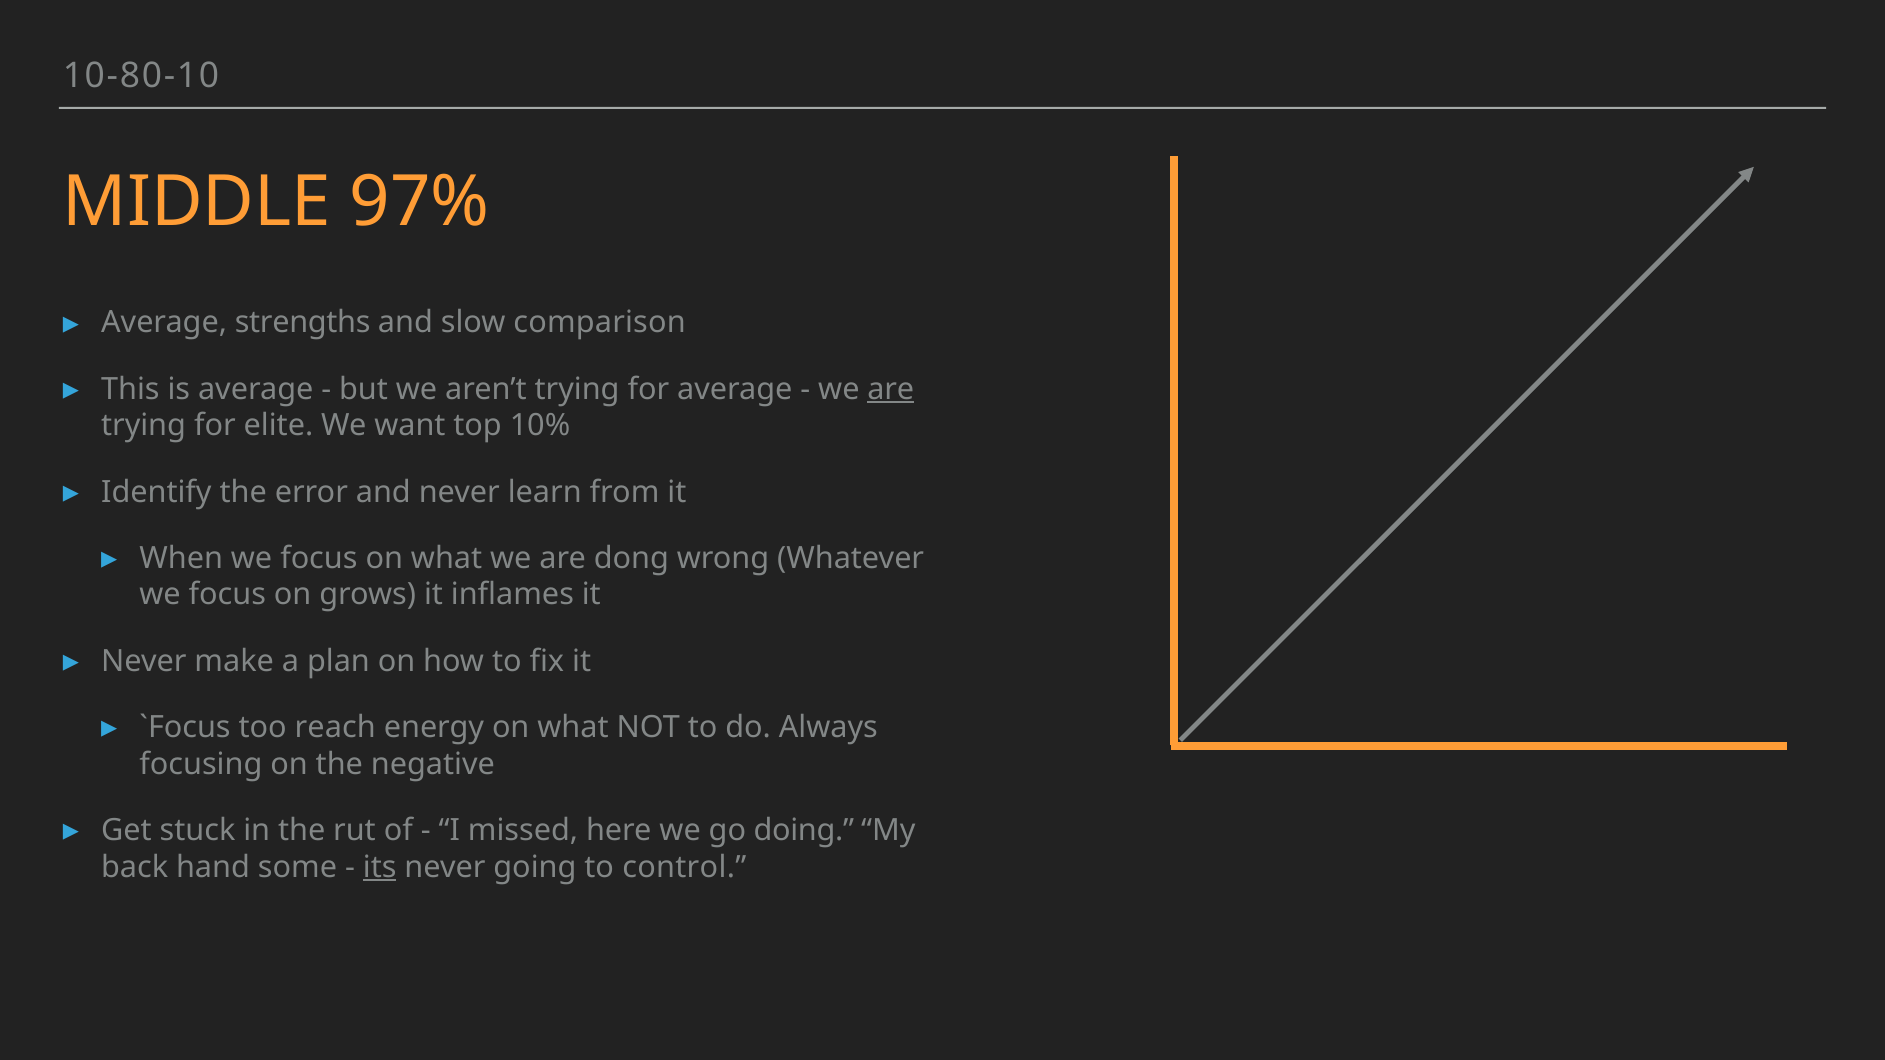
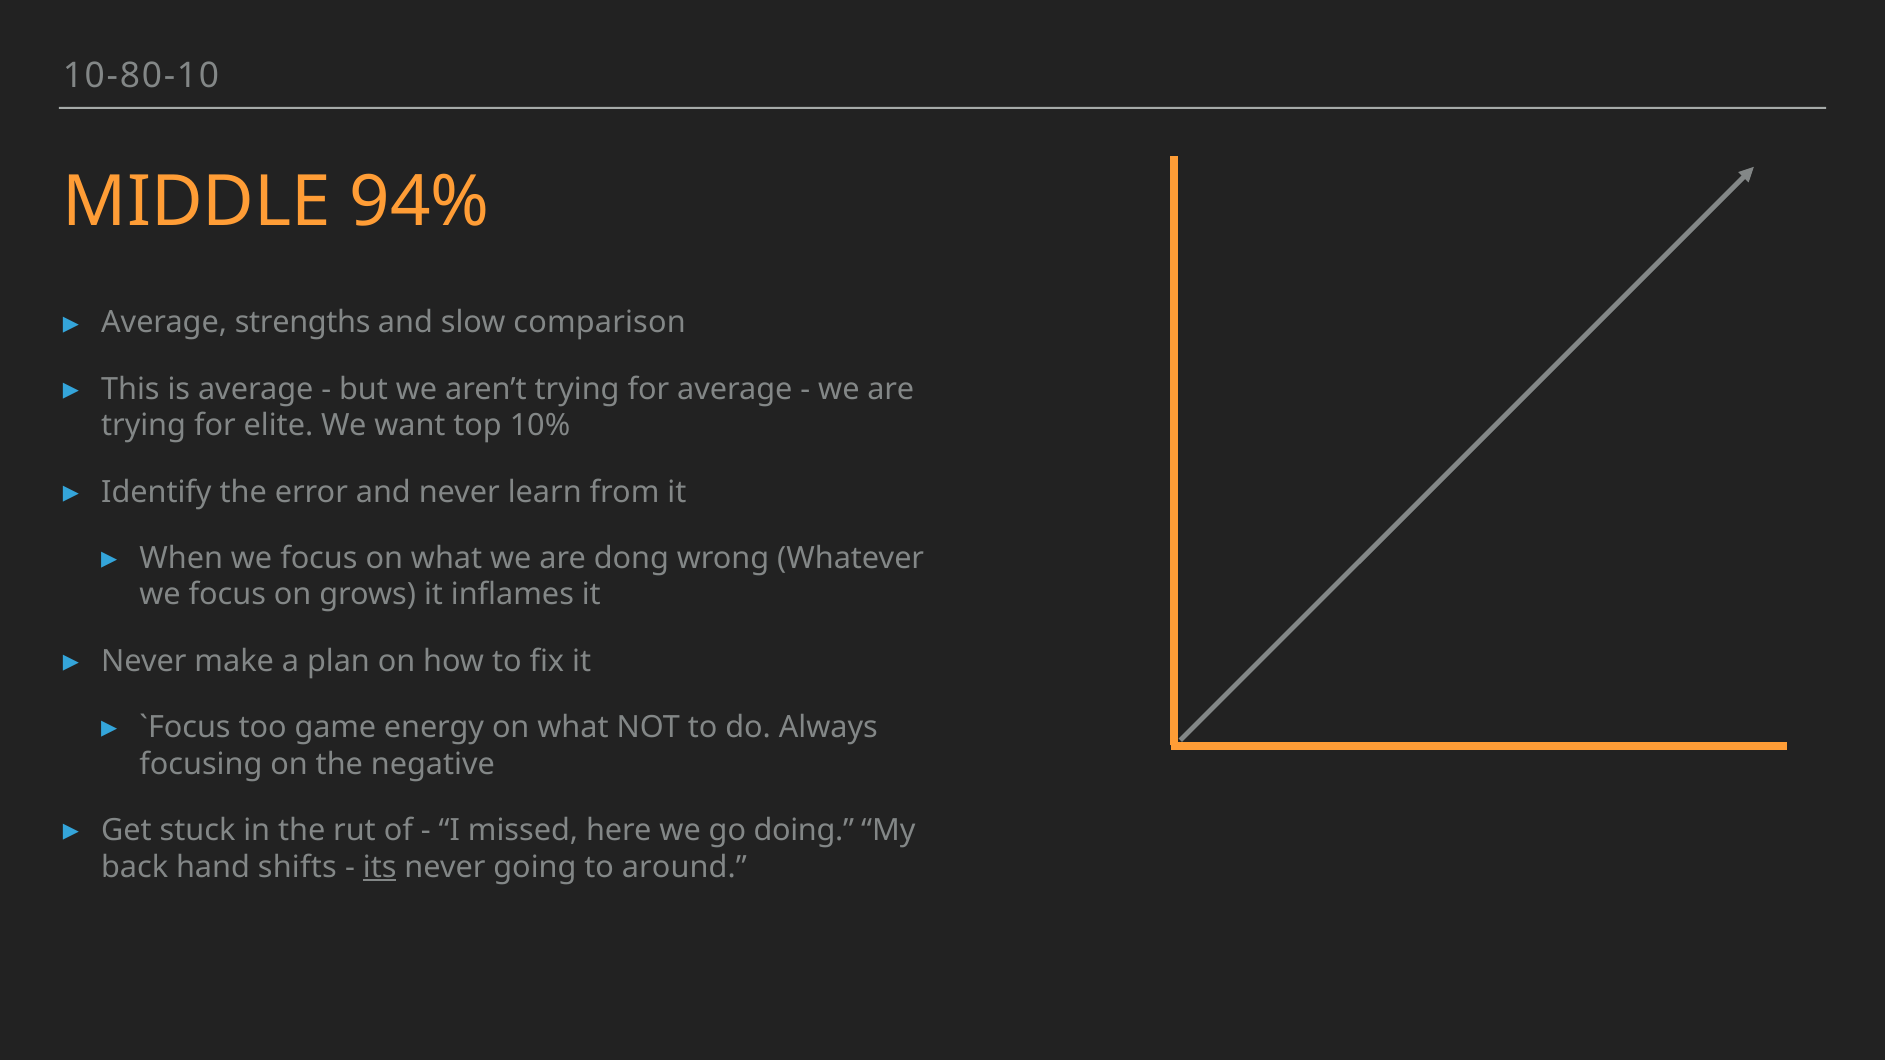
97%: 97% -> 94% (420, 202)
are underline: present -> none (891, 389)
reach: reach -> game (335, 727)
some: some -> shifts (297, 867)
control: control -> around (684, 867)
